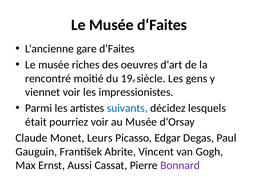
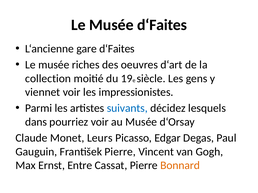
rencontré: rencontré -> collection (48, 79)
était: était -> dans (36, 122)
František Abrite: Abrite -> Pierre (120, 152)
Aussi: Aussi -> Entre (80, 166)
Bonnard colour: purple -> orange (180, 166)
